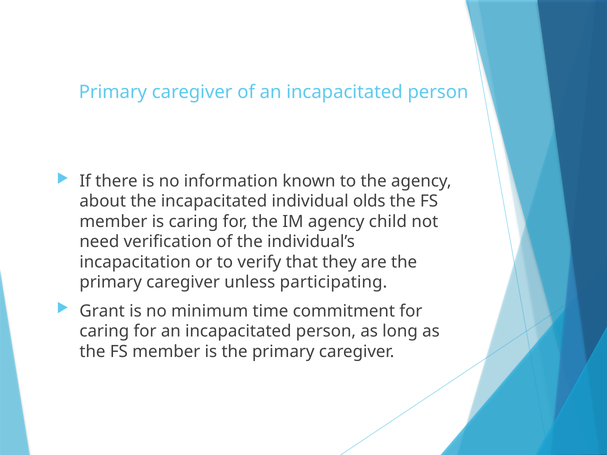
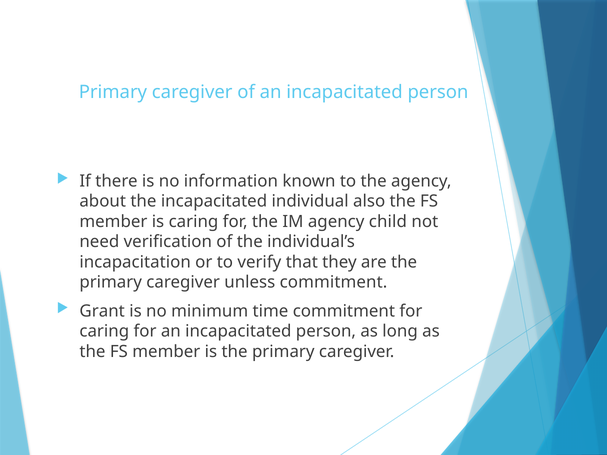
olds: olds -> also (369, 202)
unless participating: participating -> commitment (334, 282)
